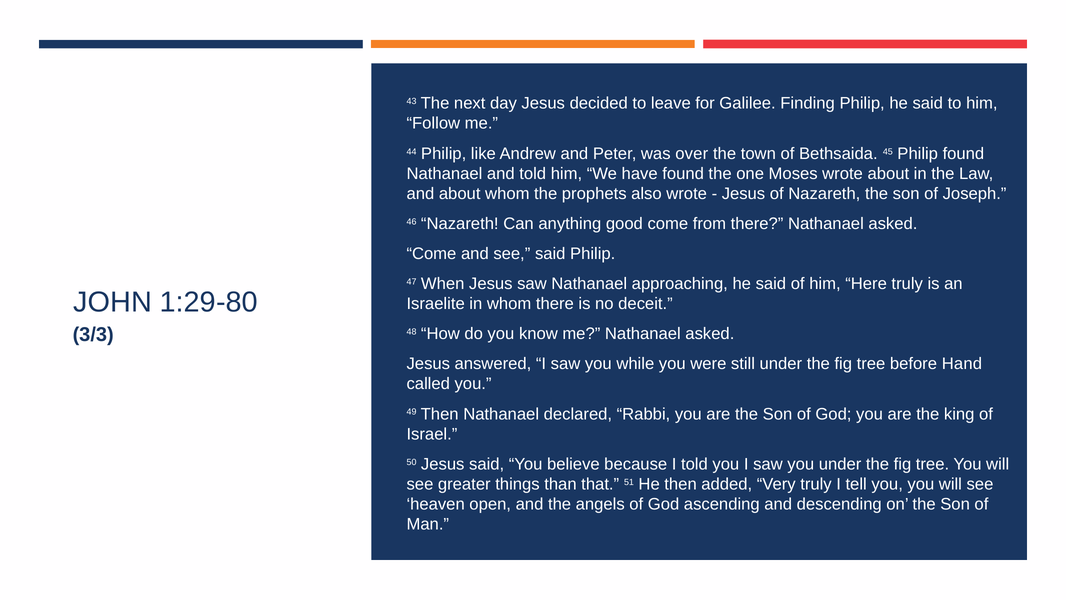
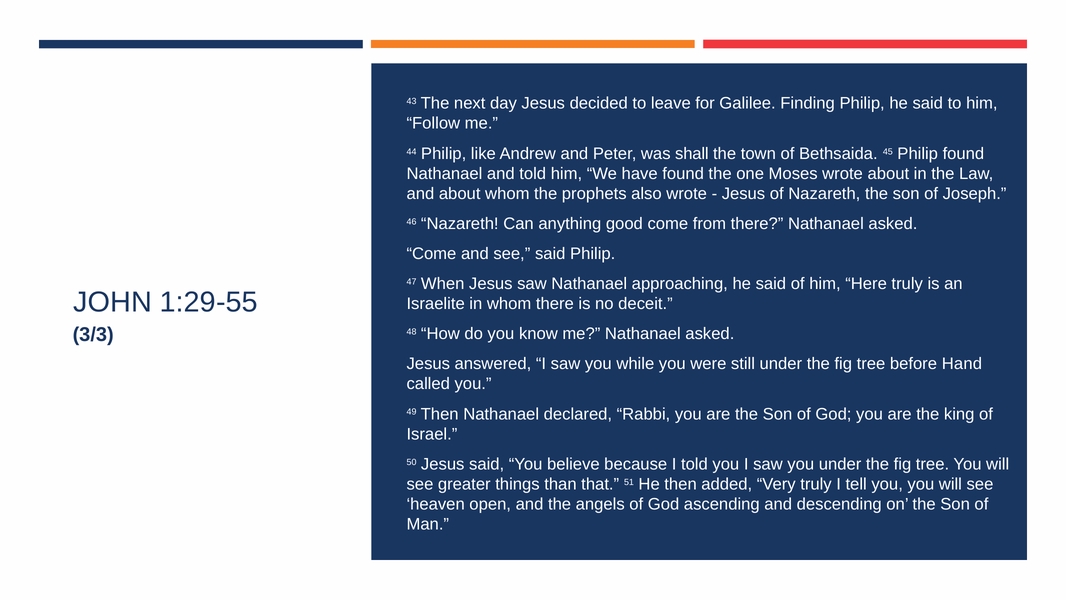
over: over -> shall (692, 153)
1:29-80: 1:29-80 -> 1:29-55 (209, 302)
